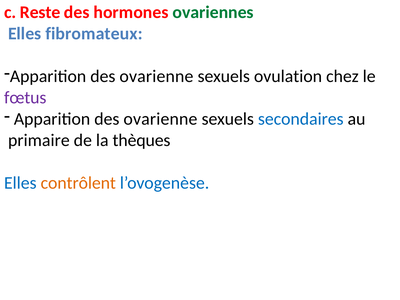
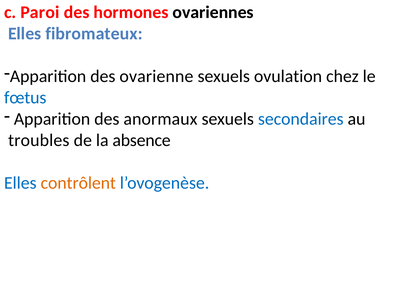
Reste: Reste -> Paroi (40, 12)
ovariennes colour: green -> black (213, 12)
fœtus colour: purple -> blue (25, 98)
ovarienne: ovarienne -> anormaux (160, 119)
primaire: primaire -> troubles (39, 140)
thèques: thèques -> absence (142, 140)
